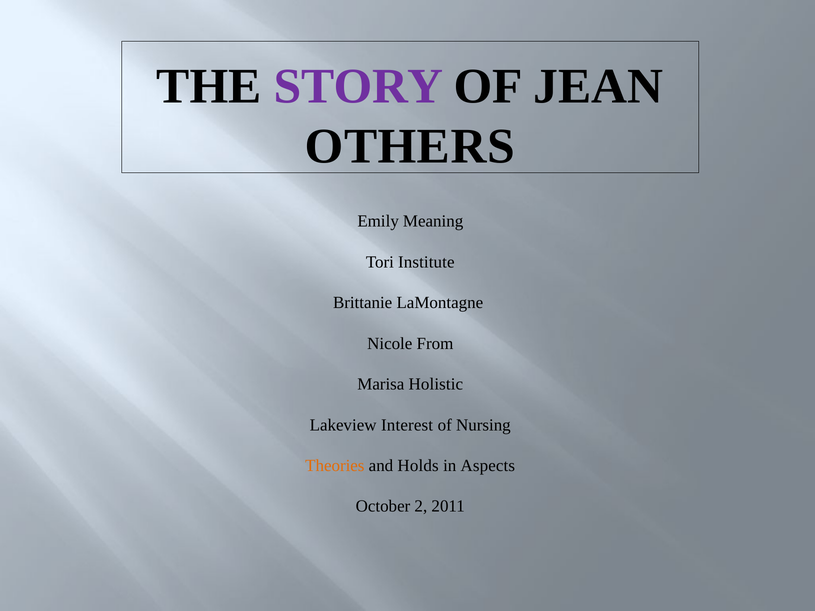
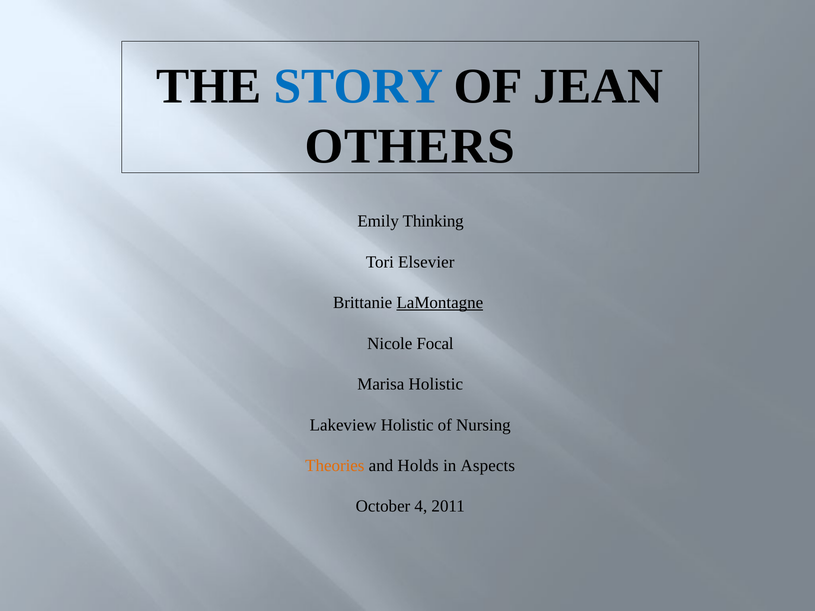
STORY colour: purple -> blue (359, 87)
Meaning: Meaning -> Thinking (433, 221)
Institute: Institute -> Elsevier (426, 262)
LaMontagne underline: none -> present (440, 303)
From: From -> Focal (435, 344)
Lakeview Interest: Interest -> Holistic (407, 425)
2: 2 -> 4 (421, 507)
